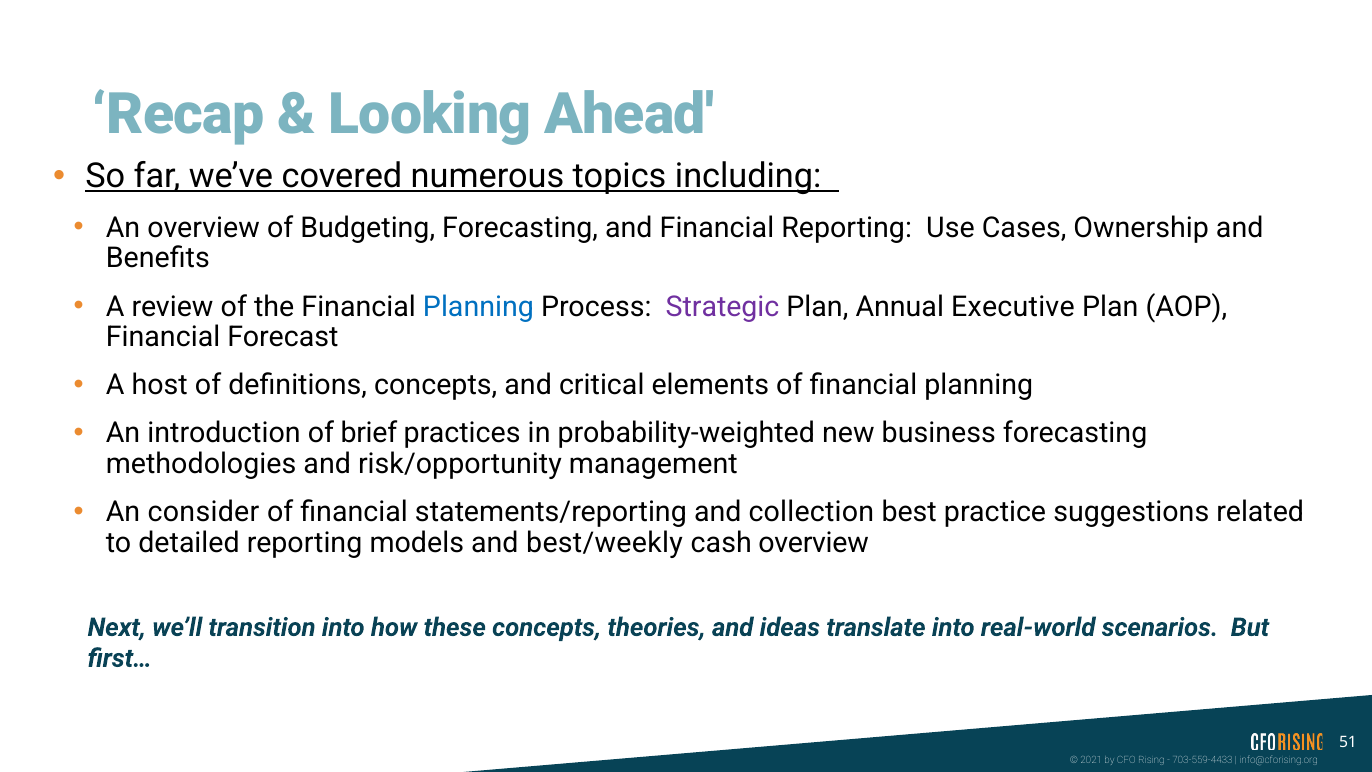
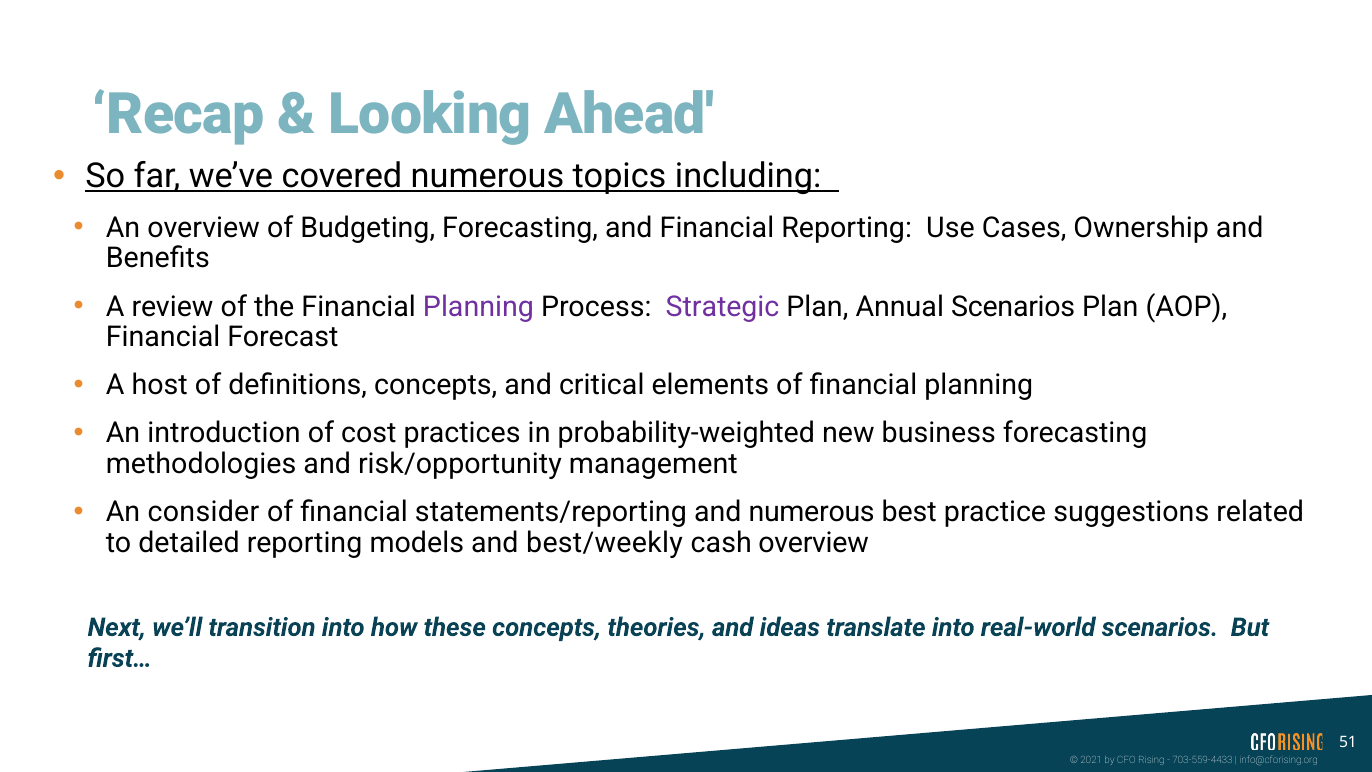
Planning colour: blue -> purple (478, 306)
Annual Executive: Executive -> Scenarios (1013, 306)
brief: brief -> cost (369, 433)
and collection: collection -> numerous (812, 512)
